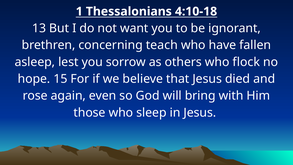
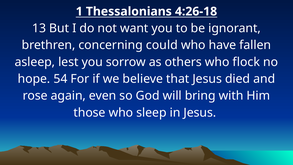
4:10-18: 4:10-18 -> 4:26-18 (196, 11)
teach: teach -> could (162, 45)
15: 15 -> 54 (60, 79)
